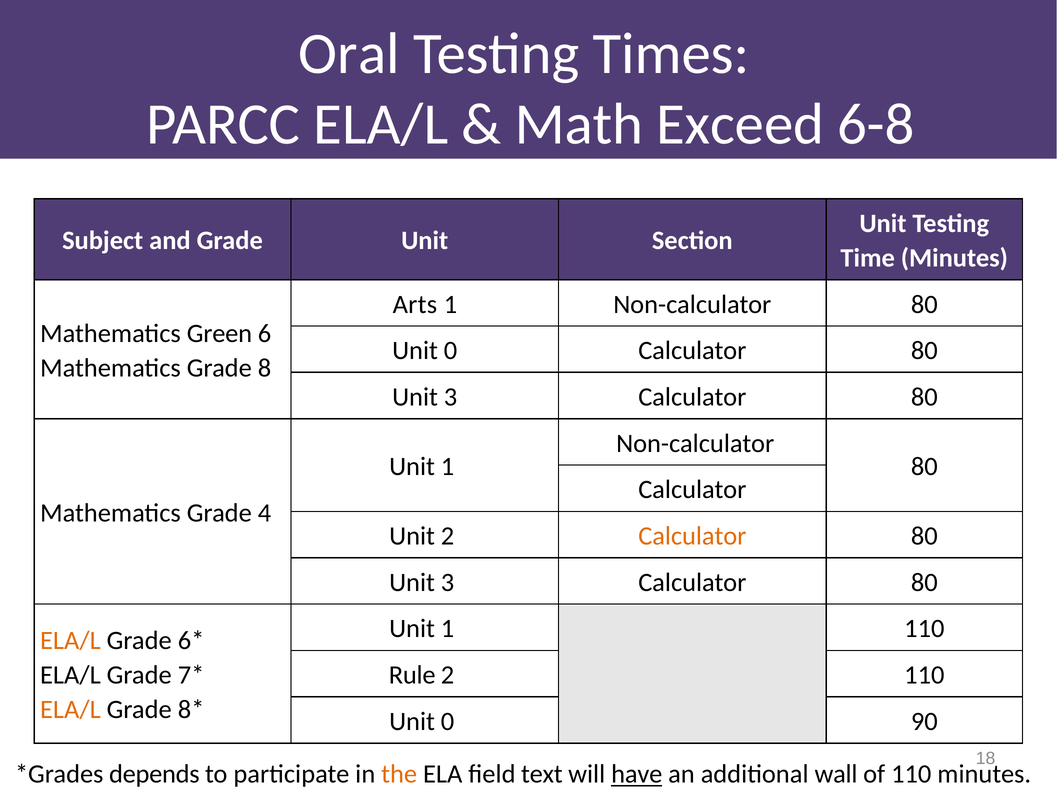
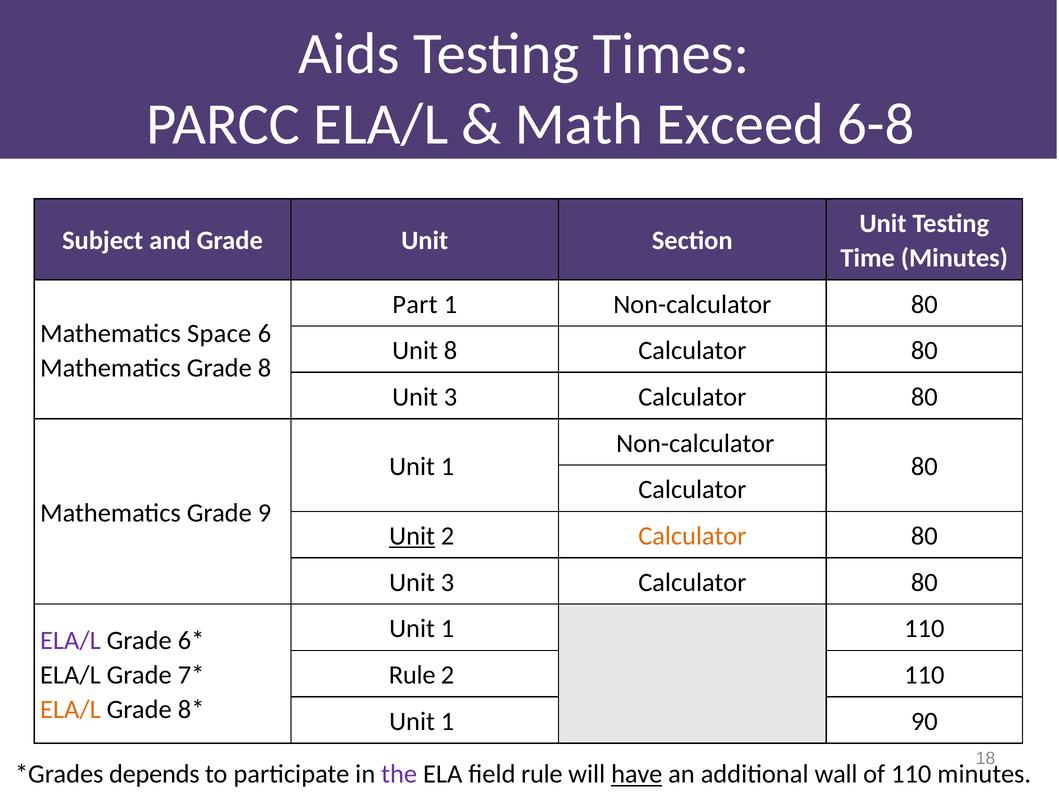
Oral: Oral -> Aids (349, 54)
Arts: Arts -> Part (415, 304)
Green: Green -> Space (219, 333)
0: 0 -> 8 (451, 351)
4: 4 -> 9 (265, 513)
Unit underline: none -> present (412, 536)
ELA/L colour: orange -> purple (70, 641)
0: 0 -> 1 (448, 722)
the colour: orange -> purple (399, 774)
field text: text -> rule (542, 774)
